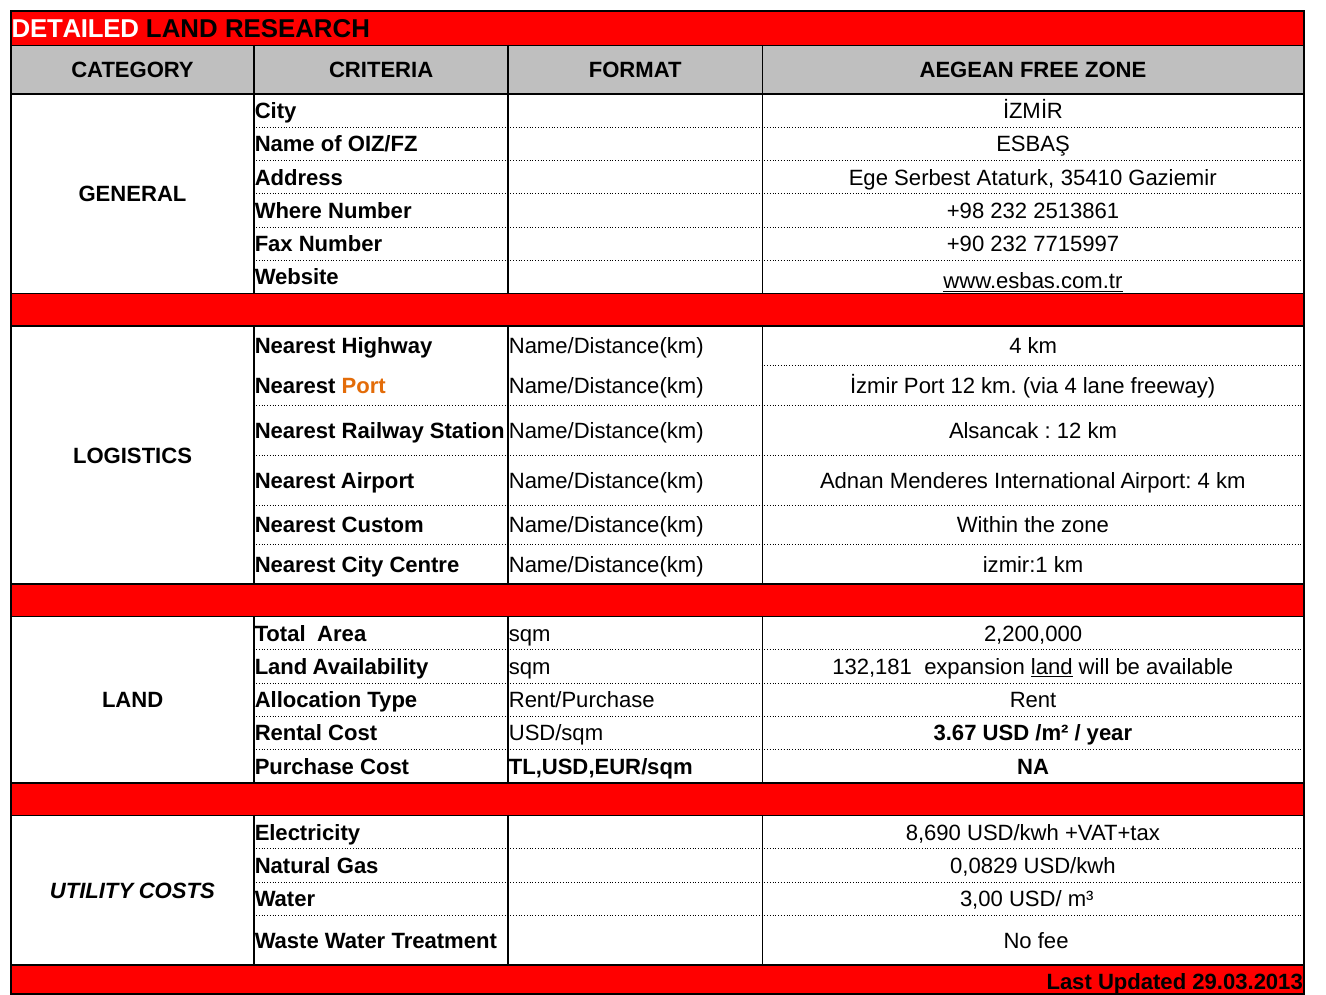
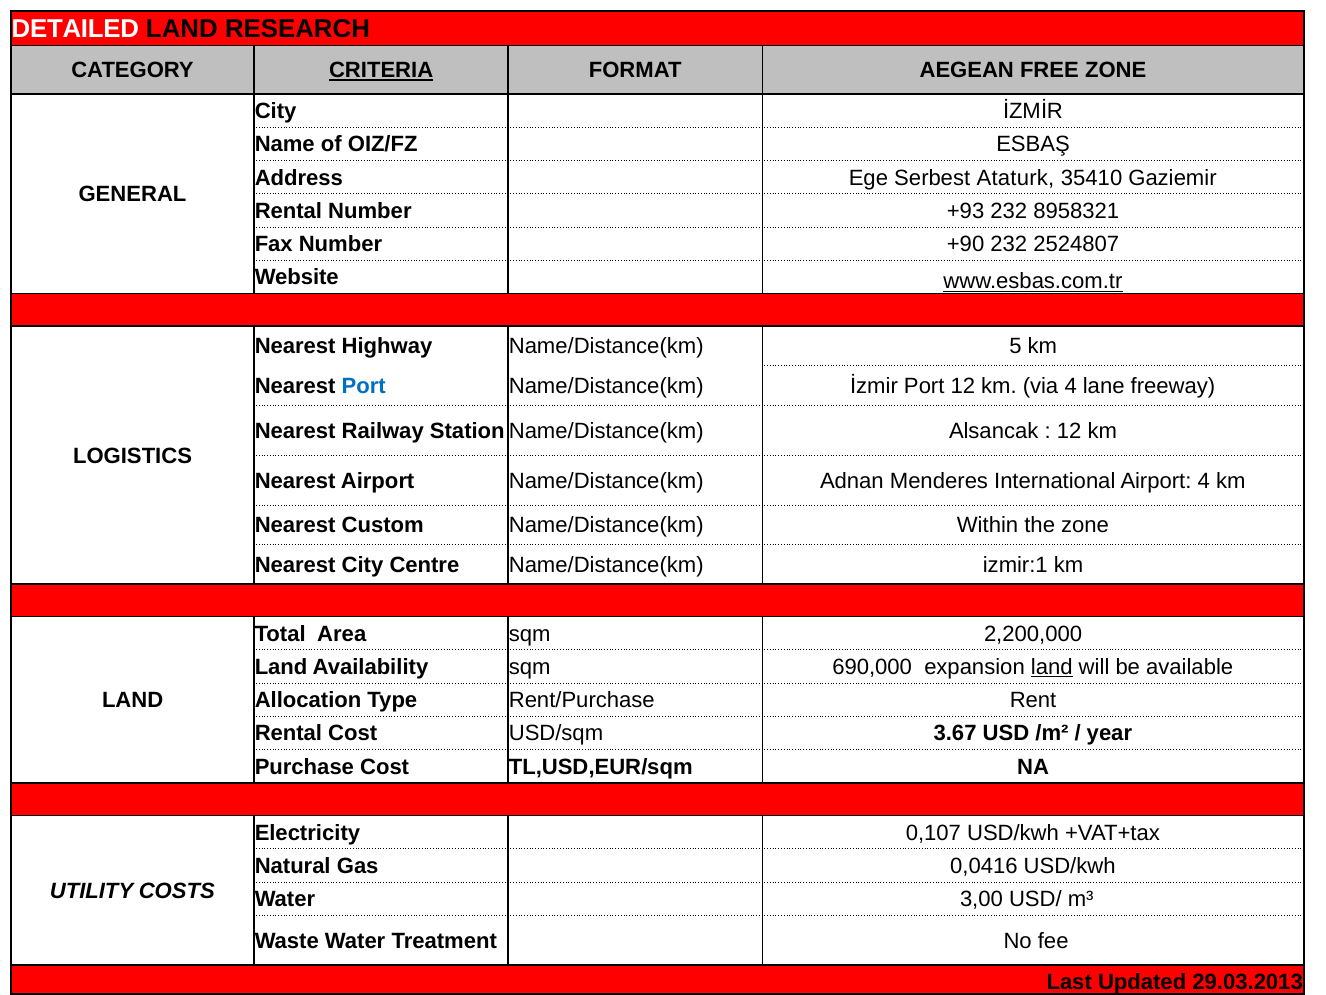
CRITERIA underline: none -> present (381, 70)
Where: Where -> Rental (288, 211)
+98: +98 -> +93 (966, 211)
2513861: 2513861 -> 8958321 (1076, 211)
7715997: 7715997 -> 2524807 (1076, 244)
Name/Distance(km 4: 4 -> 5 (1015, 346)
Port colour: orange -> blue (364, 386)
132,181: 132,181 -> 690,000 (872, 667)
8,690: 8,690 -> 0,107 (933, 832)
0,0829: 0,0829 -> 0,0416 (984, 866)
